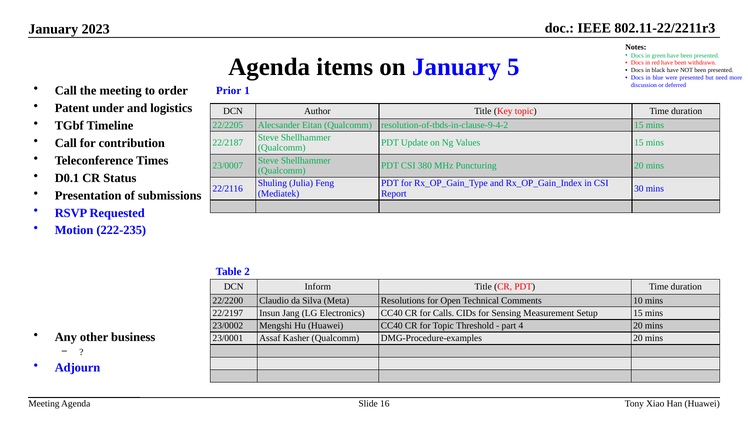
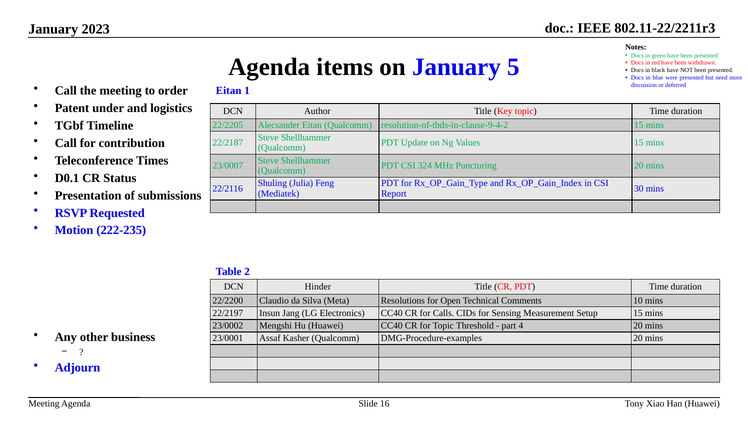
Prior: Prior -> Eitan (229, 91)
380: 380 -> 324 (425, 166)
Inform: Inform -> Hinder (318, 287)
